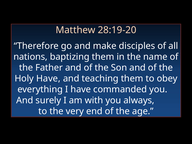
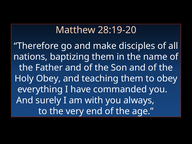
Holy Have: Have -> Obey (48, 79)
